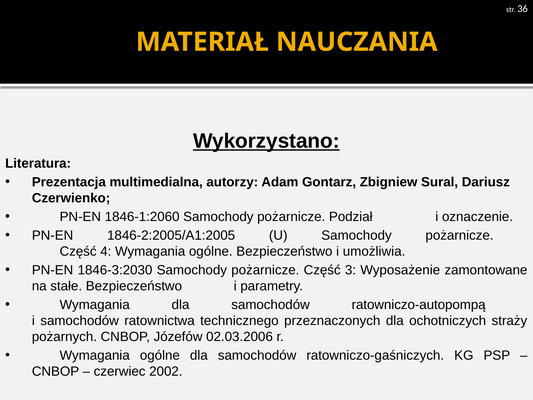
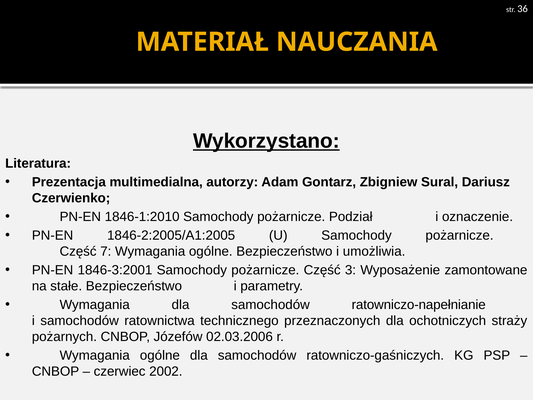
1846-1:2060: 1846-1:2060 -> 1846-1:2010 (142, 217)
4: 4 -> 7 (106, 251)
1846-3:2030: 1846-3:2030 -> 1846-3:2001 (115, 270)
ratowniczo-autopompą: ratowniczo-autopompą -> ratowniczo-napełnianie (419, 305)
